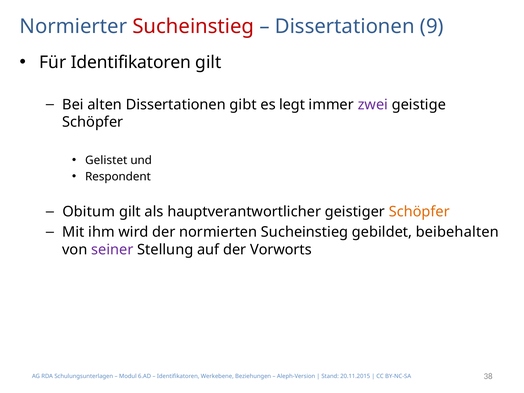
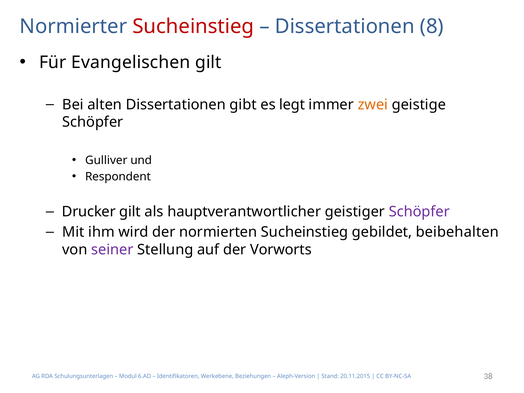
9: 9 -> 8 (432, 27)
Für Identifikatoren: Identifikatoren -> Evangelischen (131, 62)
zwei colour: purple -> orange (373, 105)
Gelistet: Gelistet -> Gulliver (106, 160)
Obitum: Obitum -> Drucker (89, 212)
Schöpfer colour: orange -> purple (419, 212)
